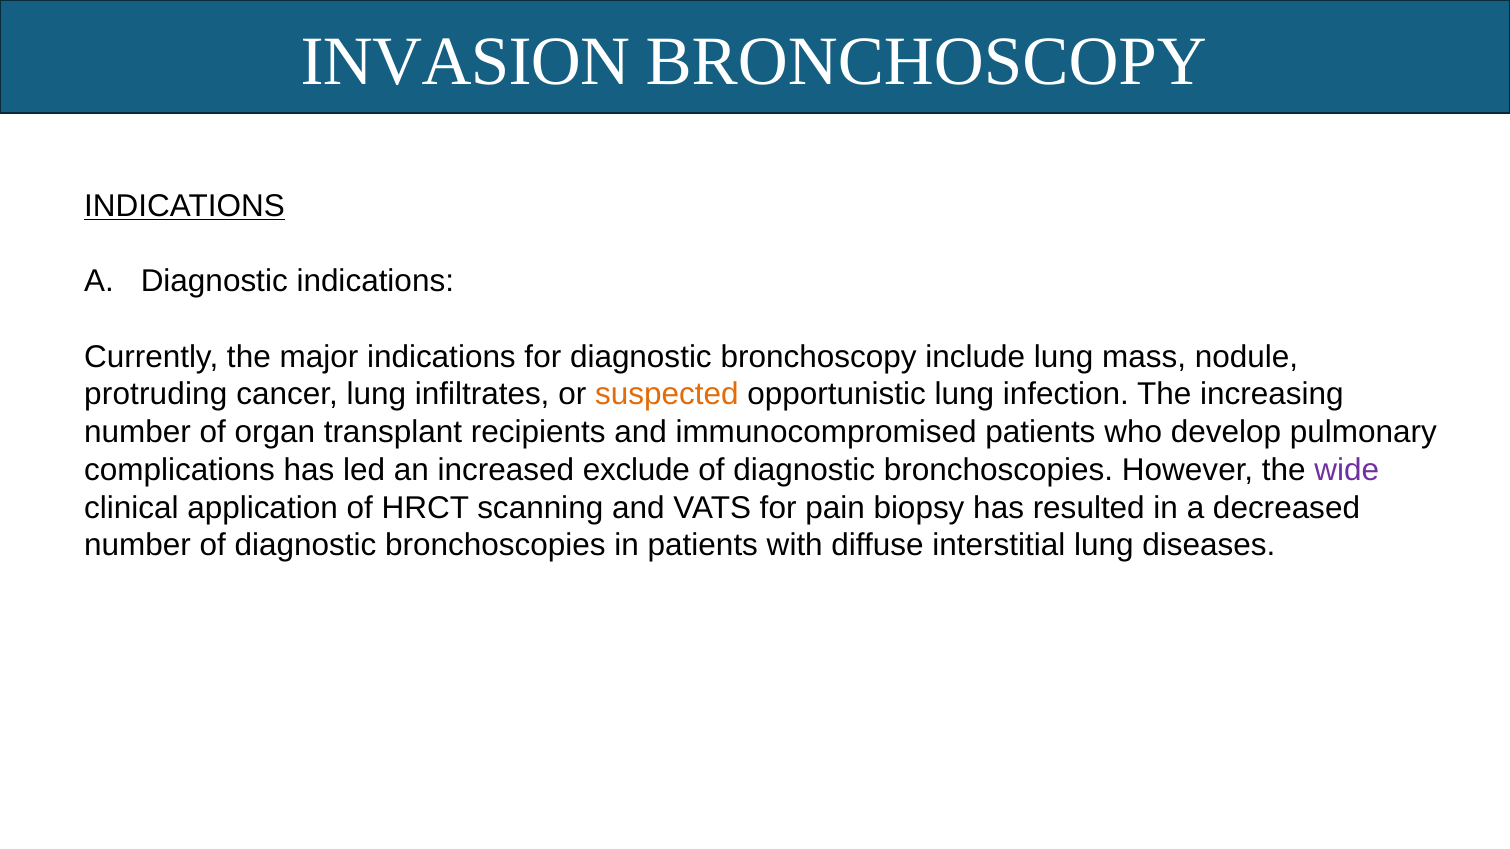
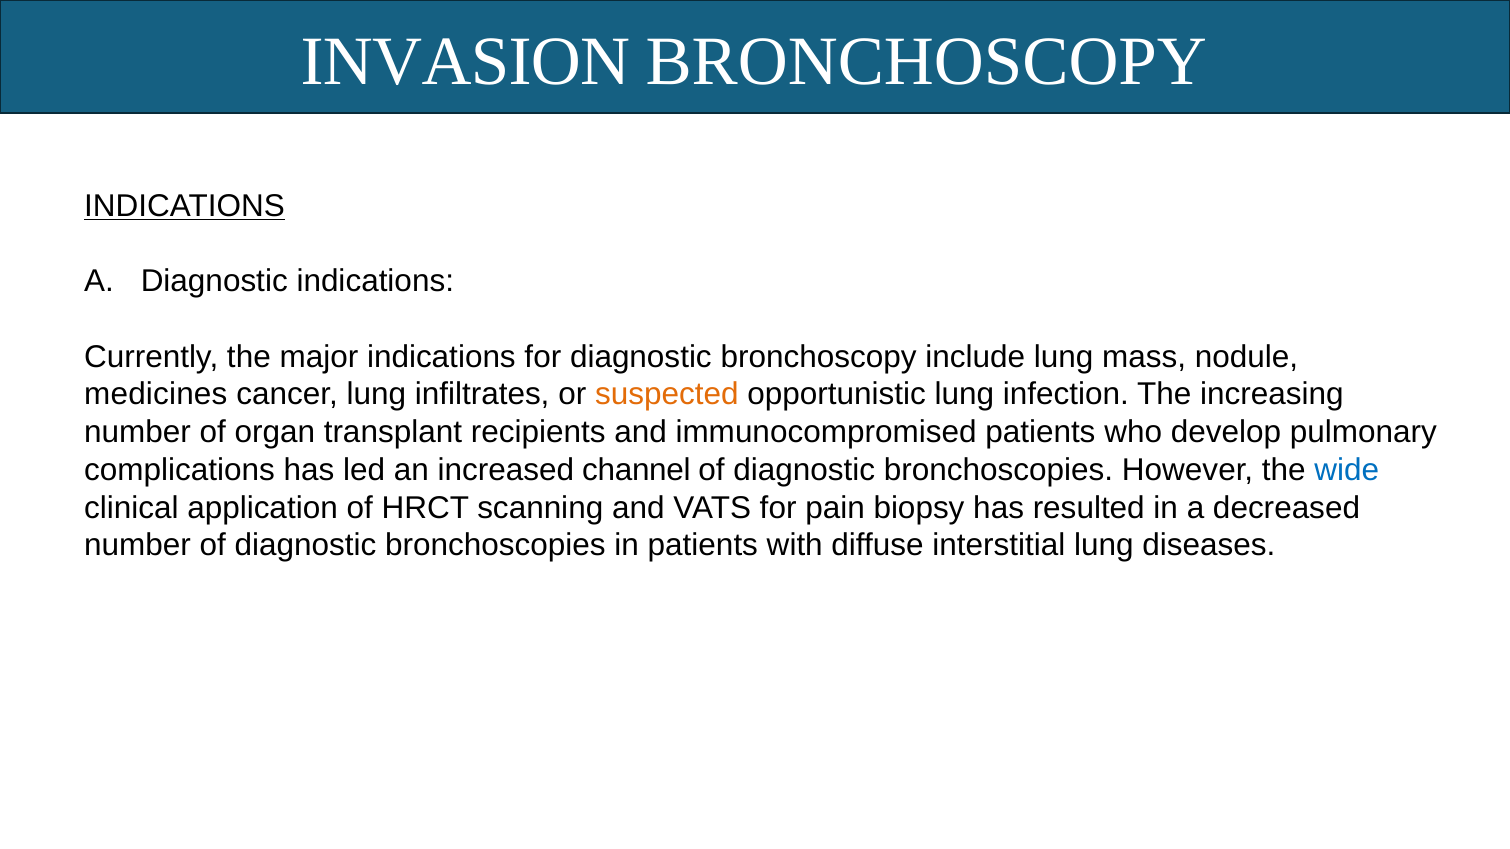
protruding: protruding -> medicines (156, 395)
exclude: exclude -> channel (636, 470)
wide colour: purple -> blue (1347, 470)
